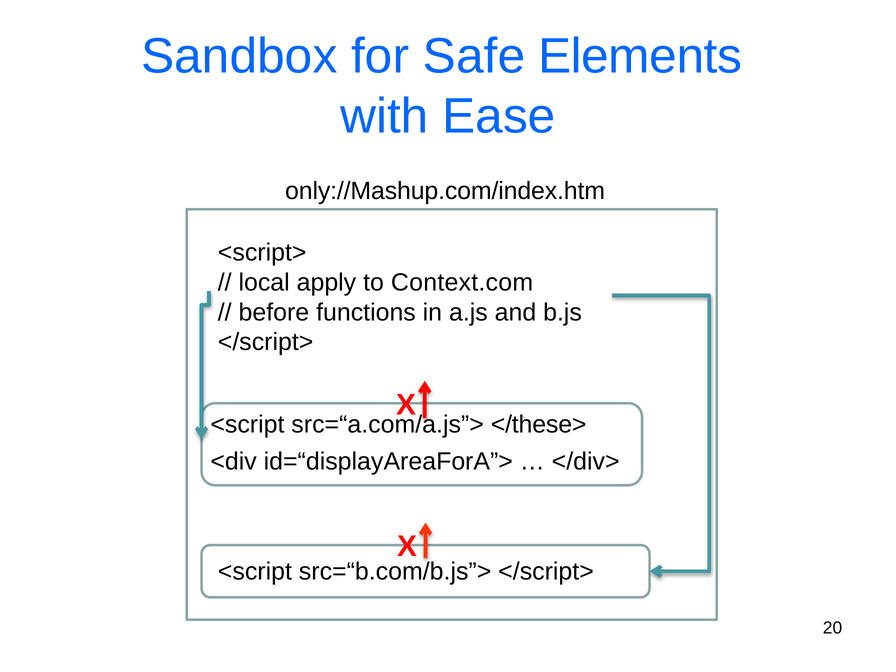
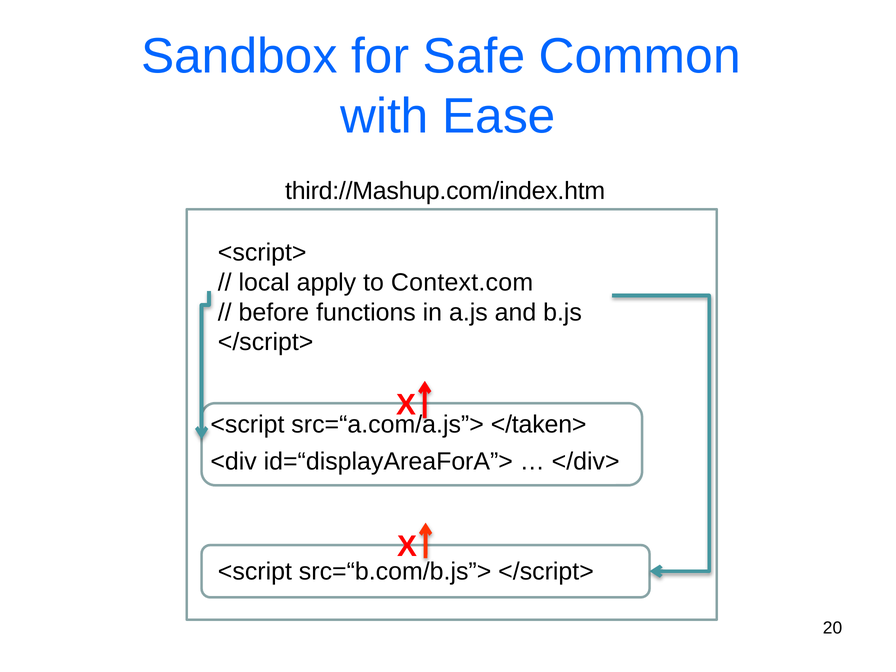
Elements: Elements -> Common (640, 57)
only://Mashup.com/index.htm: only://Mashup.com/index.htm -> third://Mashup.com/index.htm (445, 191)
</these>: </these> -> </taken> (539, 424)
